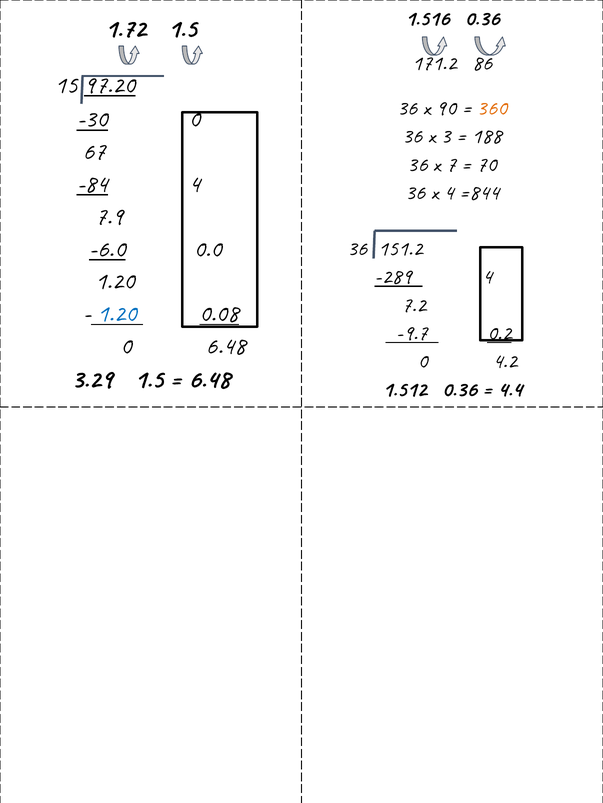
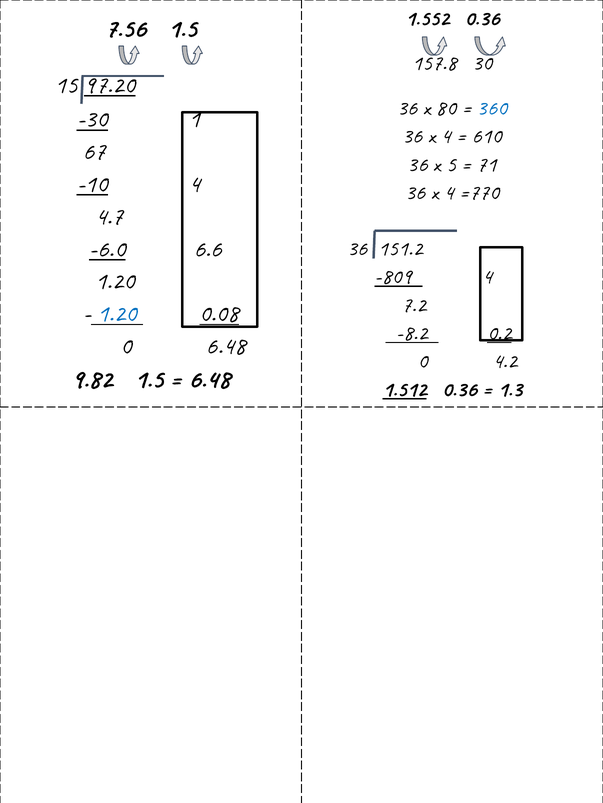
1.516: 1.516 -> 1.552 (427, 18)
1.72: 1.72 -> 7.56 (125, 28)
171.2: 171.2 -> 157.8 (435, 63)
86: 86 -> 30 (482, 63)
90: 90 -> 80 (446, 108)
360 colour: orange -> blue (492, 108)
-30 0: 0 -> 1 (194, 119)
3: 3 -> 4 (446, 136)
188: 188 -> 610 (487, 136)
7: 7 -> 5 (451, 164)
70: 70 -> 71 (487, 164)
-84: -84 -> -10 (92, 184)
=844: =844 -> =770 (479, 193)
7.9: 7.9 -> 4.7 (109, 216)
0.0: 0.0 -> 6.6 (208, 249)
-289: -289 -> -809 (393, 277)
-9.7: -9.7 -> -8.2 (412, 333)
3.29: 3.29 -> 9.82 (92, 379)
1.512 underline: none -> present (404, 389)
4.4: 4.4 -> 1.3 (510, 389)
